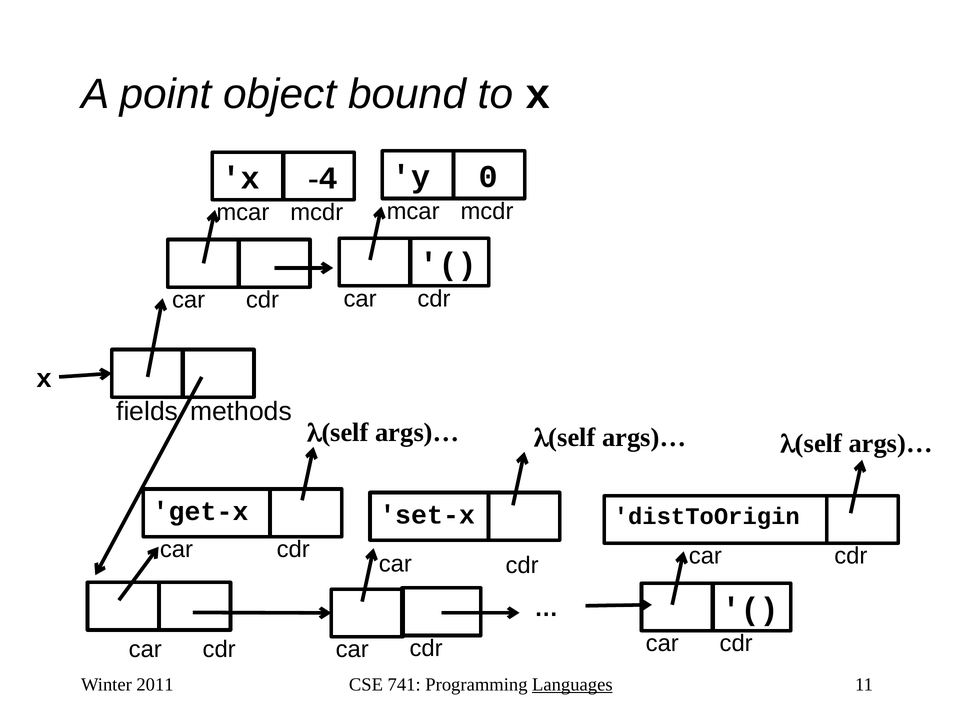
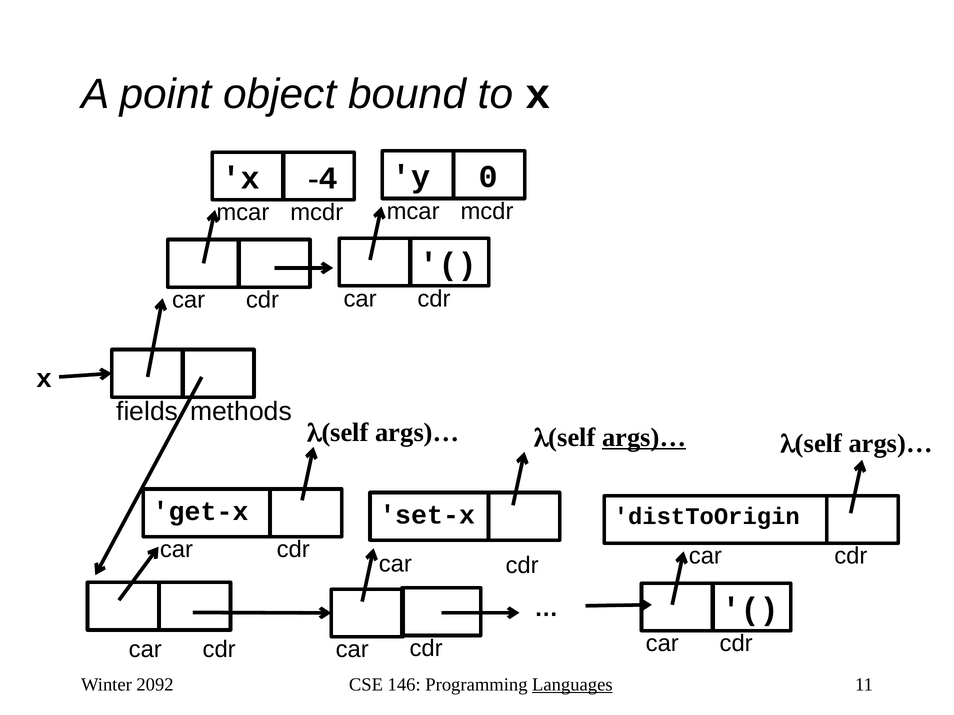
args)… underline: none -> present (644, 438)
2011: 2011 -> 2092 (155, 685)
741: 741 -> 146 (404, 685)
